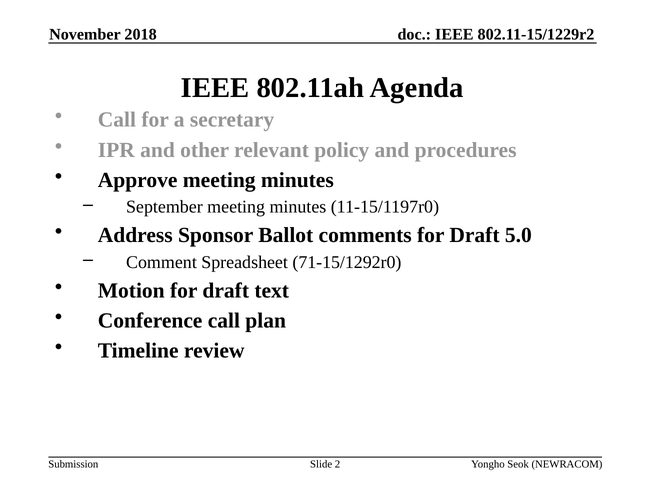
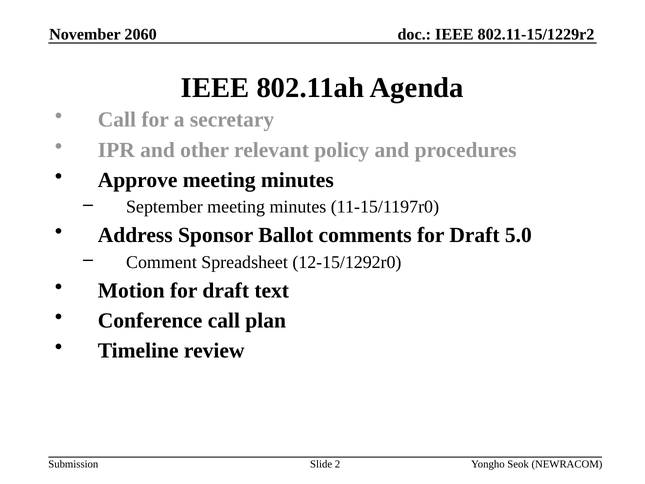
2018: 2018 -> 2060 (141, 34)
71-15/1292r0: 71-15/1292r0 -> 12-15/1292r0 (347, 262)
